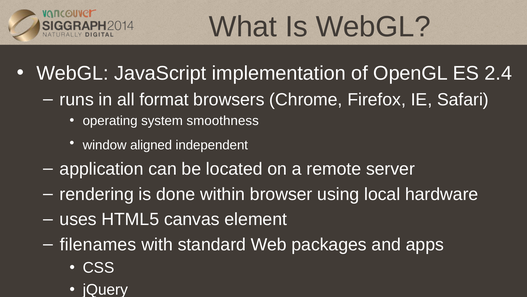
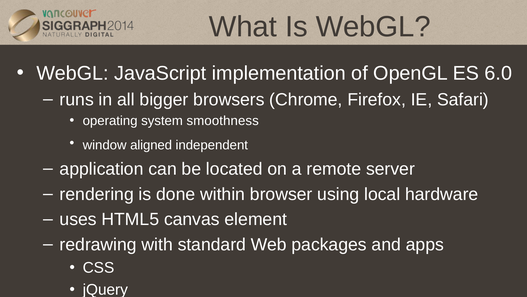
2.4: 2.4 -> 6.0 (498, 73)
format: format -> bigger (164, 99)
filenames: filenames -> redrawing (98, 244)
